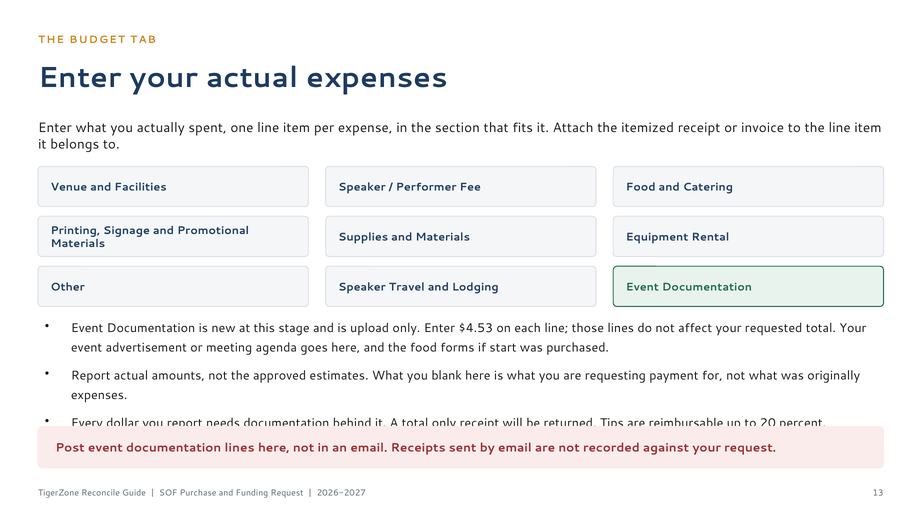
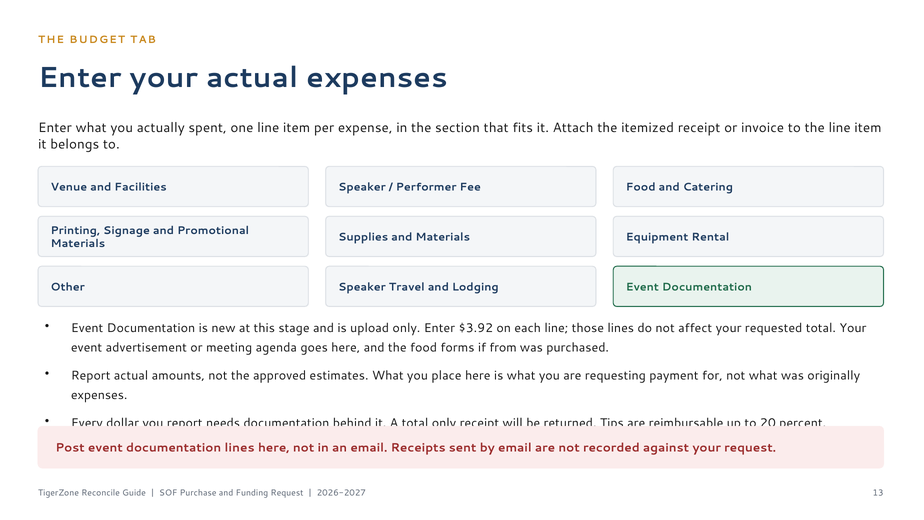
$4.53: $4.53 -> $3.92 (476, 328)
start: start -> from (503, 347)
blank: blank -> place (447, 375)
